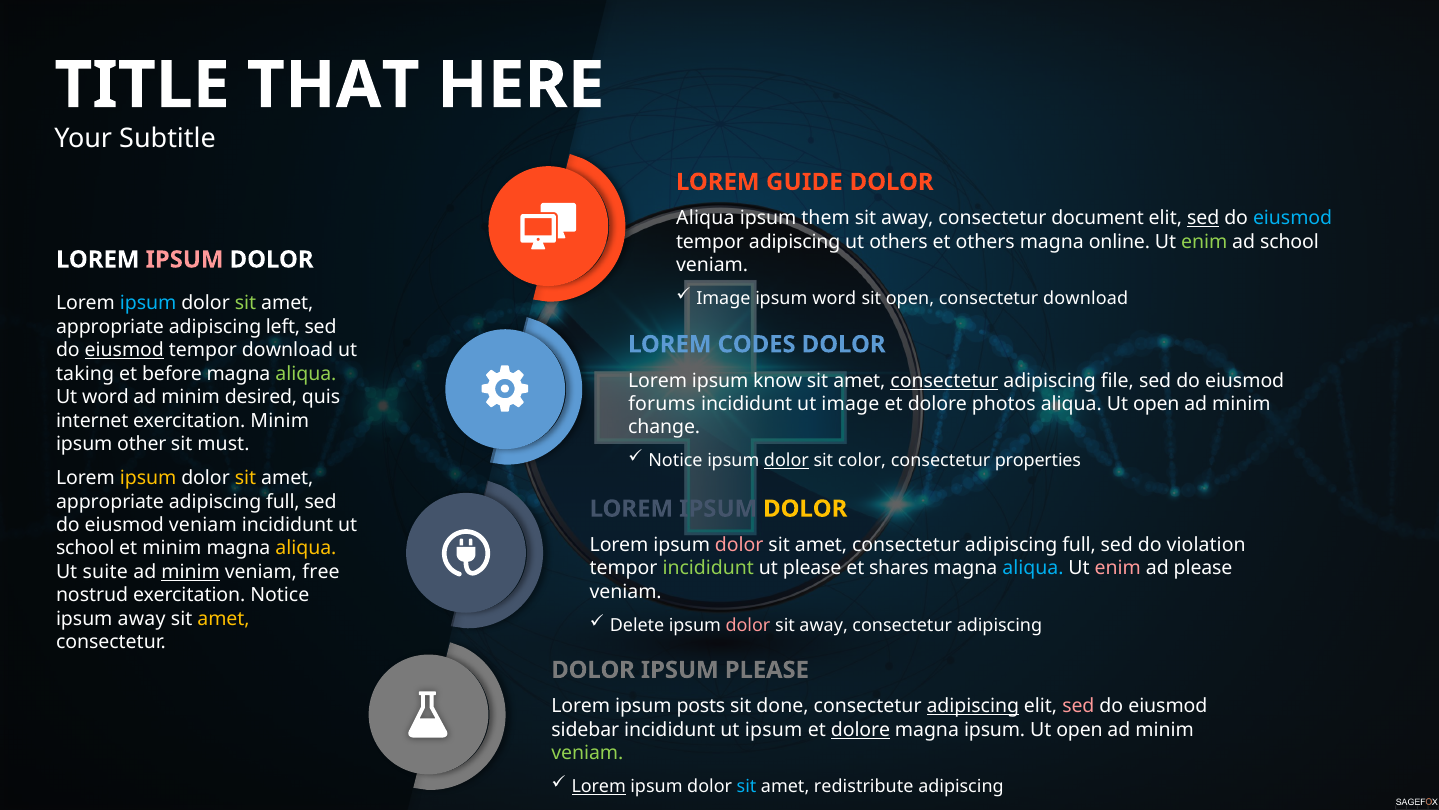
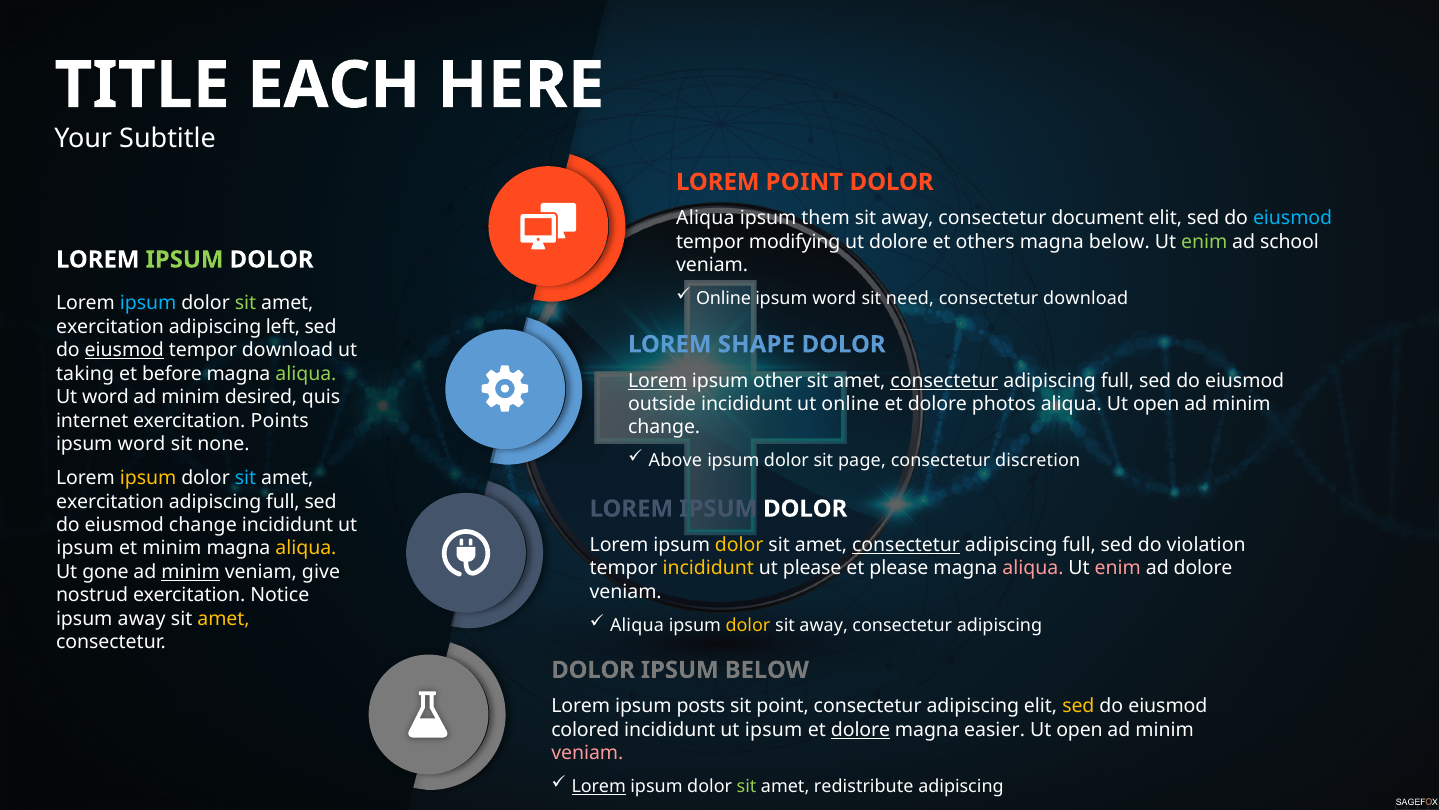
THAT: THAT -> EACH (334, 85)
LOREM GUIDE: GUIDE -> POINT (804, 182)
sed underline: present -> none (1203, 218)
tempor adipiscing: adipiscing -> modifying (795, 242)
ut others: others -> dolore (899, 242)
magna online: online -> below (1119, 242)
IPSUM colour: pink -> light green (185, 259)
Image: Image -> Online (724, 298)
sit open: open -> need (910, 298)
appropriate: appropriate -> exercitation (110, 327)
CODES: CODES -> SHAPE (756, 344)
Lorem underline: none -> present (658, 380)
know: know -> other (778, 380)
file: file -> full (1117, 380)
forums: forums -> outside (662, 404)
ut image: image -> online (850, 404)
exercitation Minim: Minim -> Points (280, 420)
other: other -> word (142, 444)
must: must -> none (224, 444)
Notice: Notice -> Above (675, 460)
dolor underline: present -> none (786, 460)
color: color -> page (862, 460)
properties: properties -> discretion (1038, 460)
sit colour: yellow -> light blue (245, 478)
appropriate: appropriate -> exercitation (110, 501)
DOLOR colour: yellow -> white (805, 508)
eiusmod veniam: veniam -> change (203, 525)
dolor colour: pink -> yellow (739, 545)
consectetur underline: none -> present (906, 545)
school: school -> ipsum (85, 548)
incididunt colour: light green -> yellow (708, 568)
et shares: shares -> please (899, 568)
aliqua colour: light blue -> pink (1033, 568)
ad please: please -> dolore (1203, 568)
suite: suite -> gone (106, 572)
free: free -> give (321, 572)
Delete: Delete -> Aliqua (637, 625)
dolor colour: pink -> yellow (748, 625)
IPSUM PLEASE: PLEASE -> BELOW (767, 670)
sit done: done -> point (783, 706)
adipiscing underline: present -> none (973, 706)
sed colour: pink -> yellow (1078, 706)
sidebar: sidebar -> colored (585, 729)
magna ipsum: ipsum -> easier (995, 729)
veniam colour: light green -> pink (587, 753)
sit colour: light blue -> light green (747, 786)
